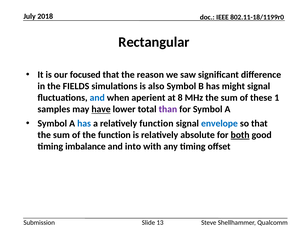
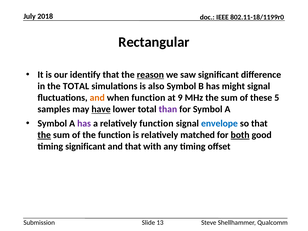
focused: focused -> identify (85, 75)
reason underline: none -> present (150, 75)
the FIELDS: FIELDS -> TOTAL (76, 86)
and colour: blue -> orange (97, 98)
when aperient: aperient -> function (148, 98)
8: 8 -> 9 (180, 98)
1: 1 -> 5 (277, 98)
has colour: blue -> purple (84, 123)
the underline: none -> present (44, 135)
absolute: absolute -> matched (198, 135)
timing imbalance: imbalance -> significant (85, 147)
and into: into -> that (133, 147)
